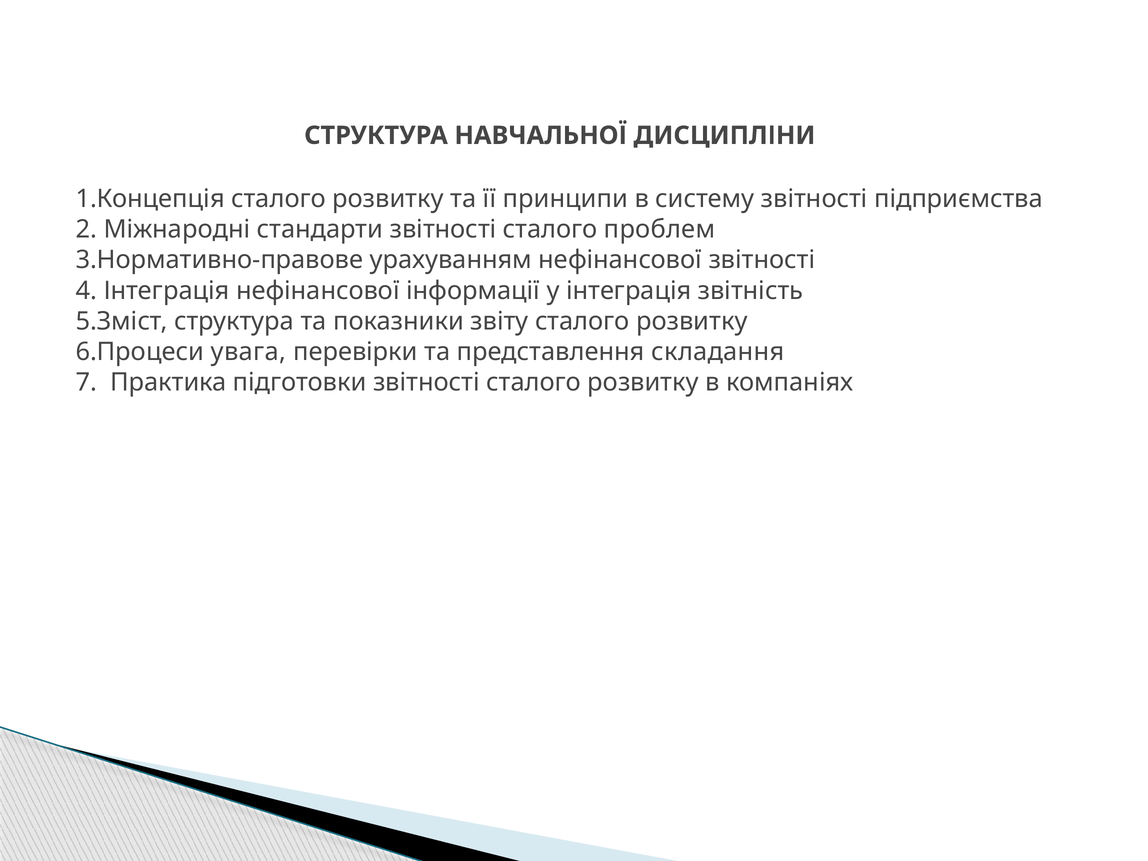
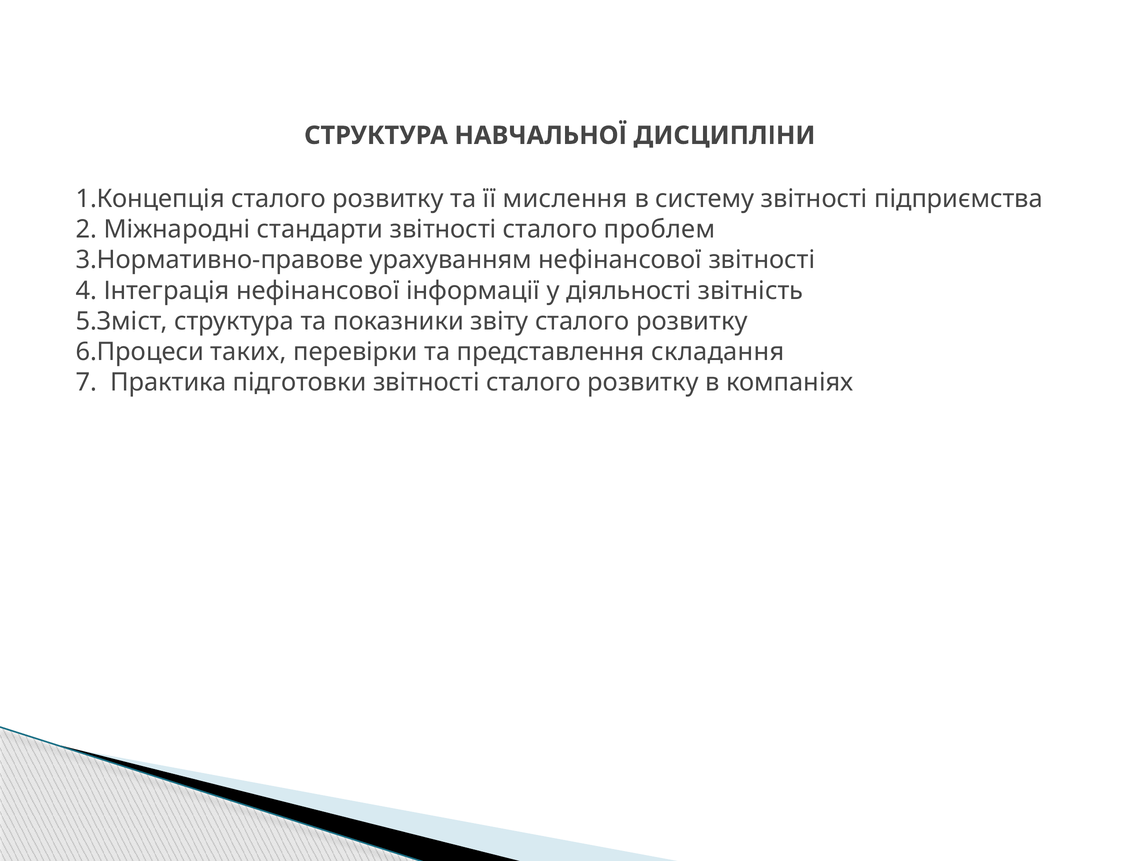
принципи: принципи -> мислення (565, 199)
у інтеграція: інтеграція -> діяльності (629, 291)
увага: увага -> таких (248, 352)
